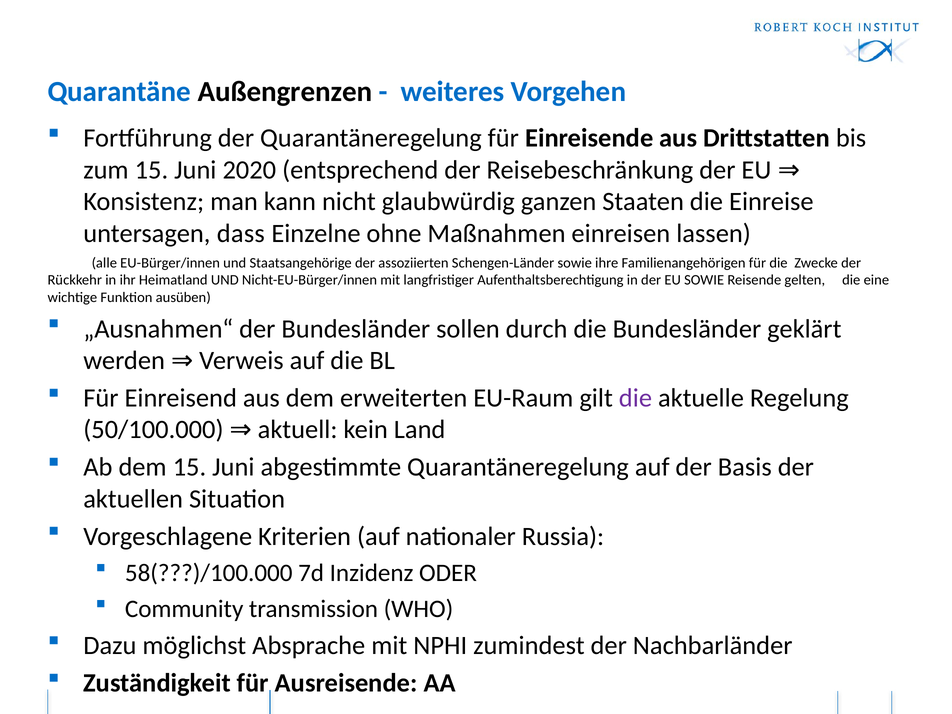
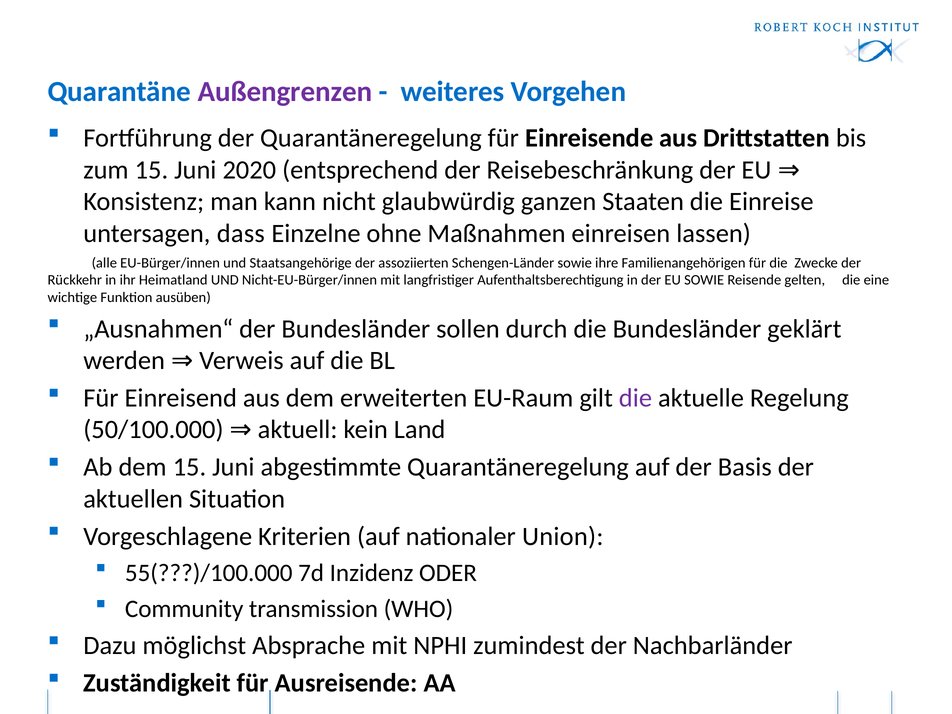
Außengrenzen colour: black -> purple (285, 92)
Russia: Russia -> Union (563, 536)
58(???)/100.000: 58(???)/100.000 -> 55(???)/100.000 (209, 573)
